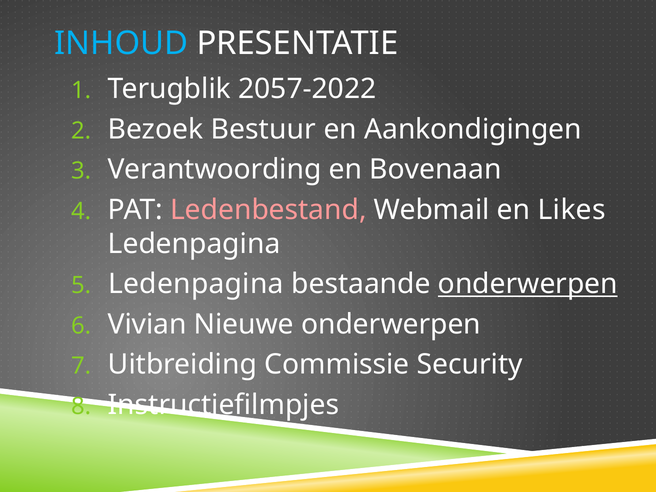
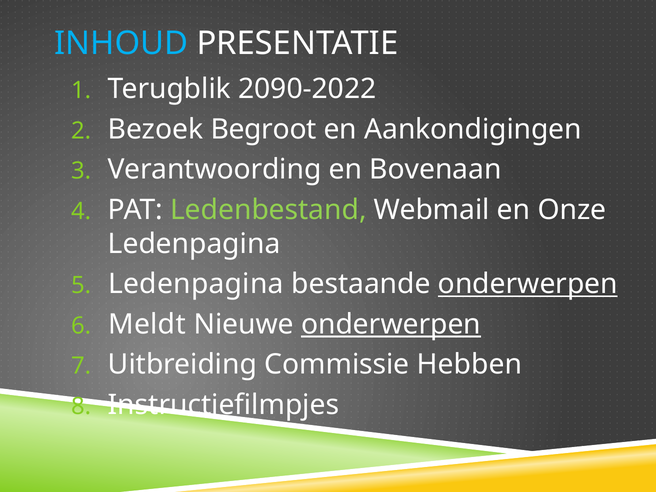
2057-2022: 2057-2022 -> 2090-2022 (307, 89)
Bestuur: Bestuur -> Begroot (264, 129)
Ledenbestand colour: pink -> light green (268, 210)
Likes: Likes -> Onze (572, 210)
Vivian: Vivian -> Meldt (147, 324)
onderwerpen underline: none -> present (391, 324)
Security: Security -> Hebben (470, 365)
